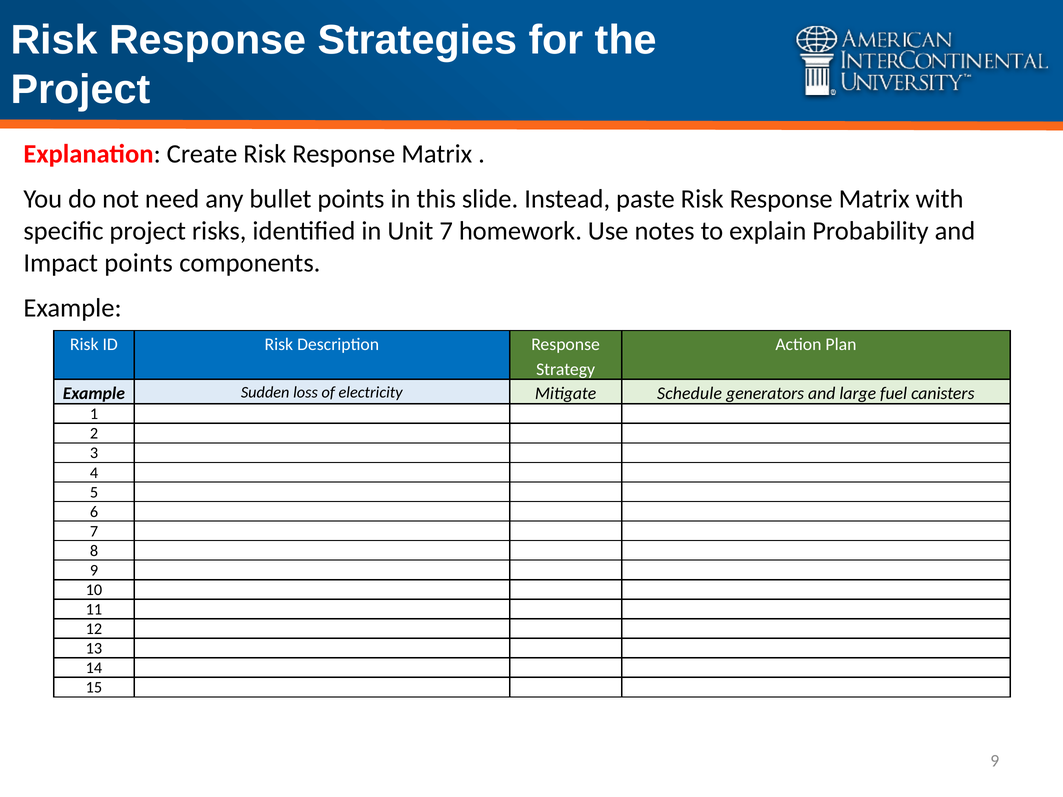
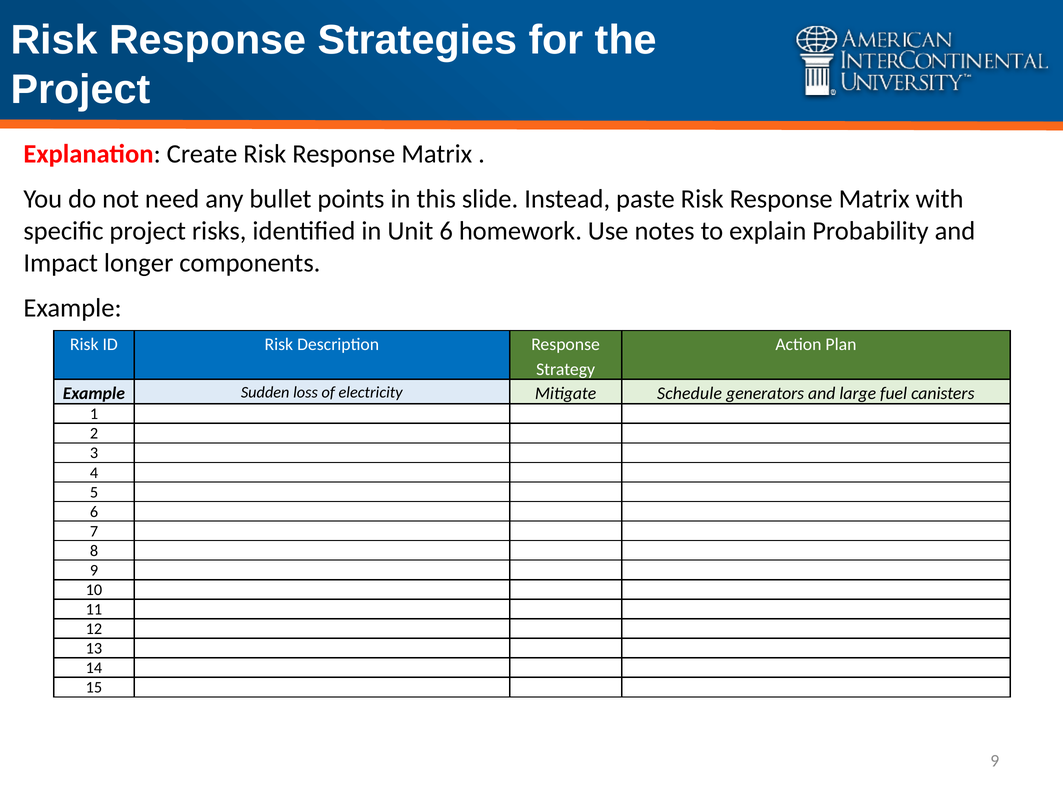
Unit 7: 7 -> 6 (446, 231)
Impact points: points -> longer (139, 263)
